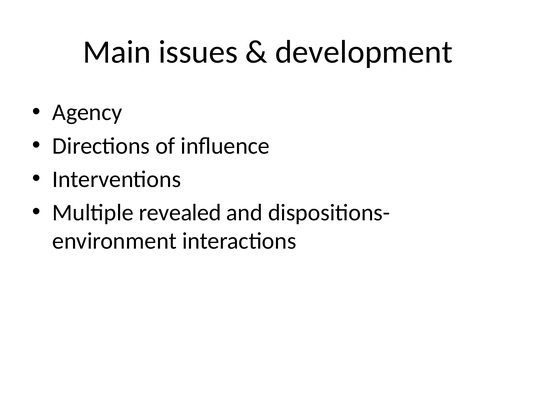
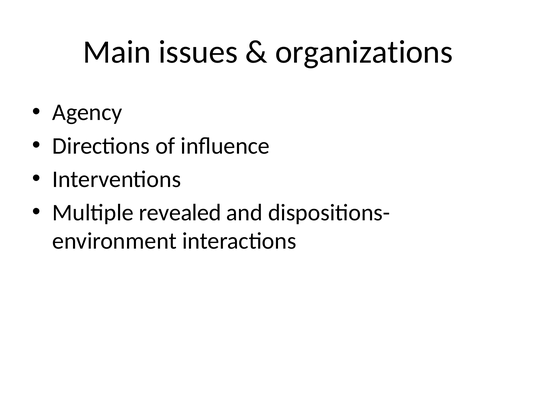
development: development -> organizations (364, 52)
